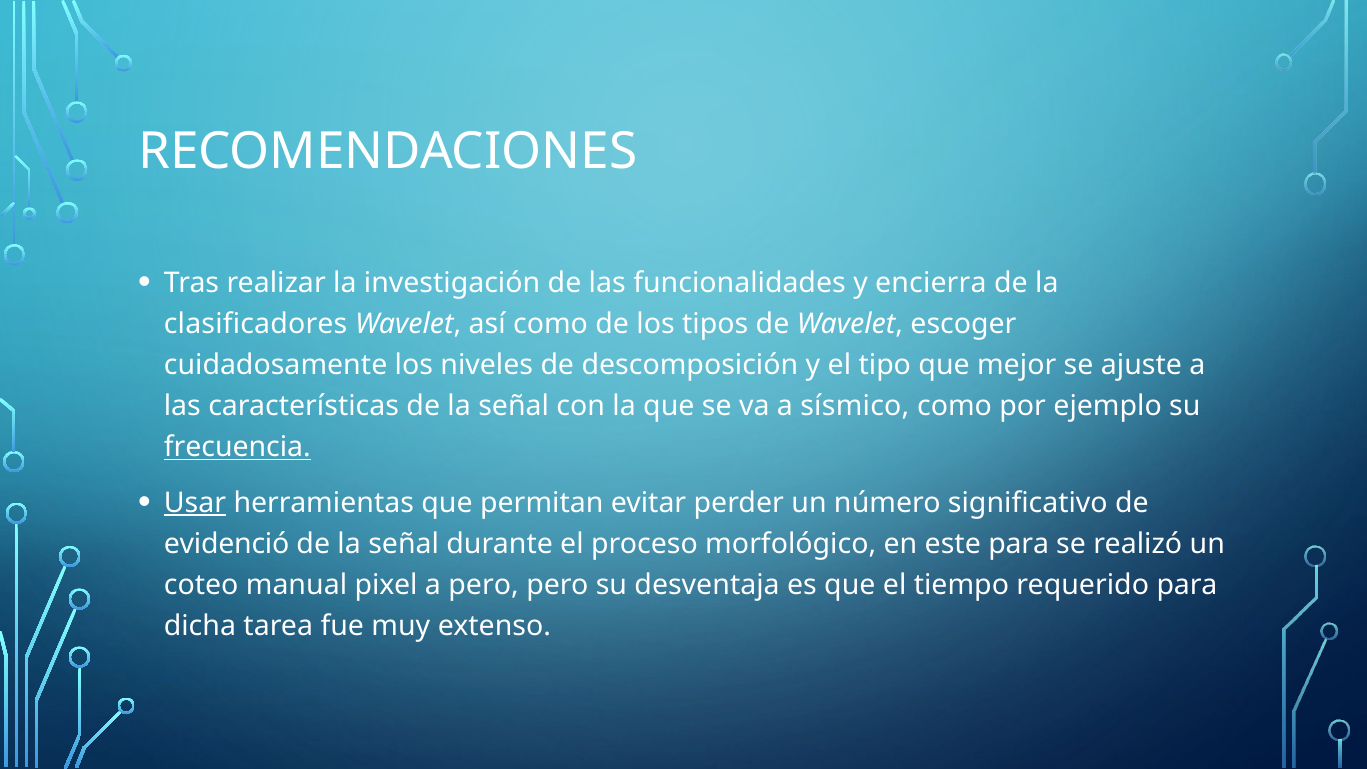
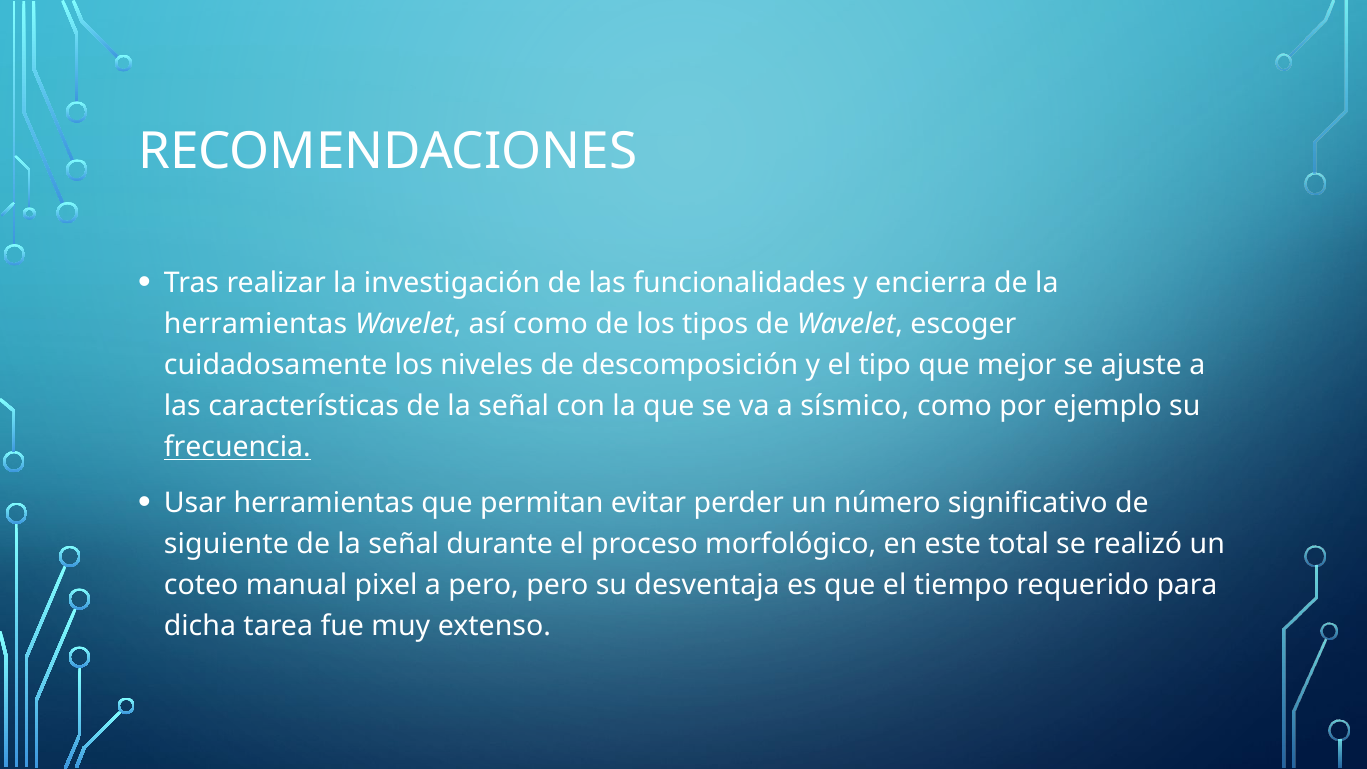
clasificadores: clasificadores -> herramientas (256, 324)
Usar underline: present -> none (195, 503)
evidenció: evidenció -> siguiente (226, 544)
este para: para -> total (1019, 544)
